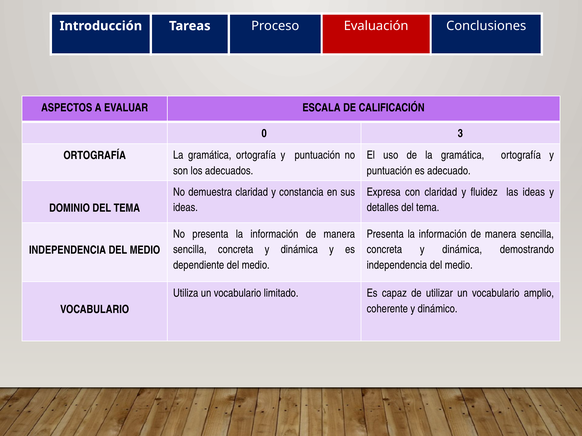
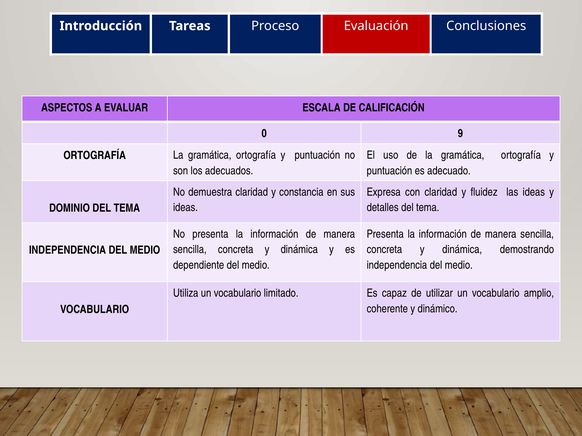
3: 3 -> 9 (460, 134)
